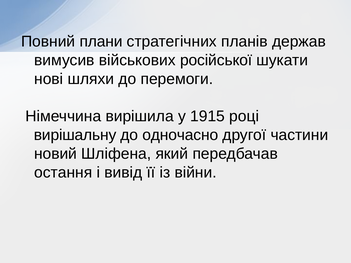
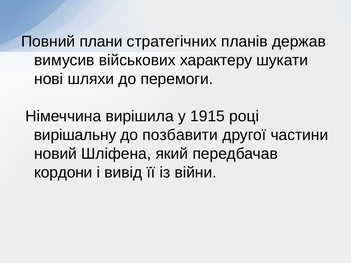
російської: російської -> характеру (216, 60)
одночасно: одночасно -> позбавити (180, 135)
остання: остання -> кордони (63, 173)
